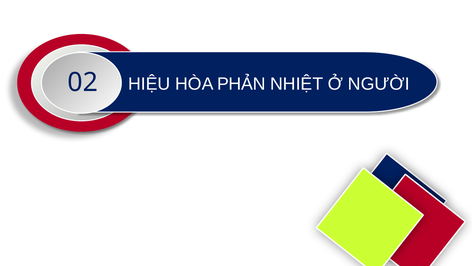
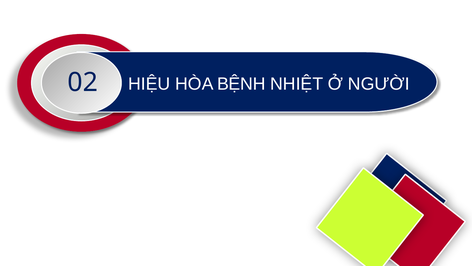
PHẢN: PHẢN -> BỆNH (241, 84)
